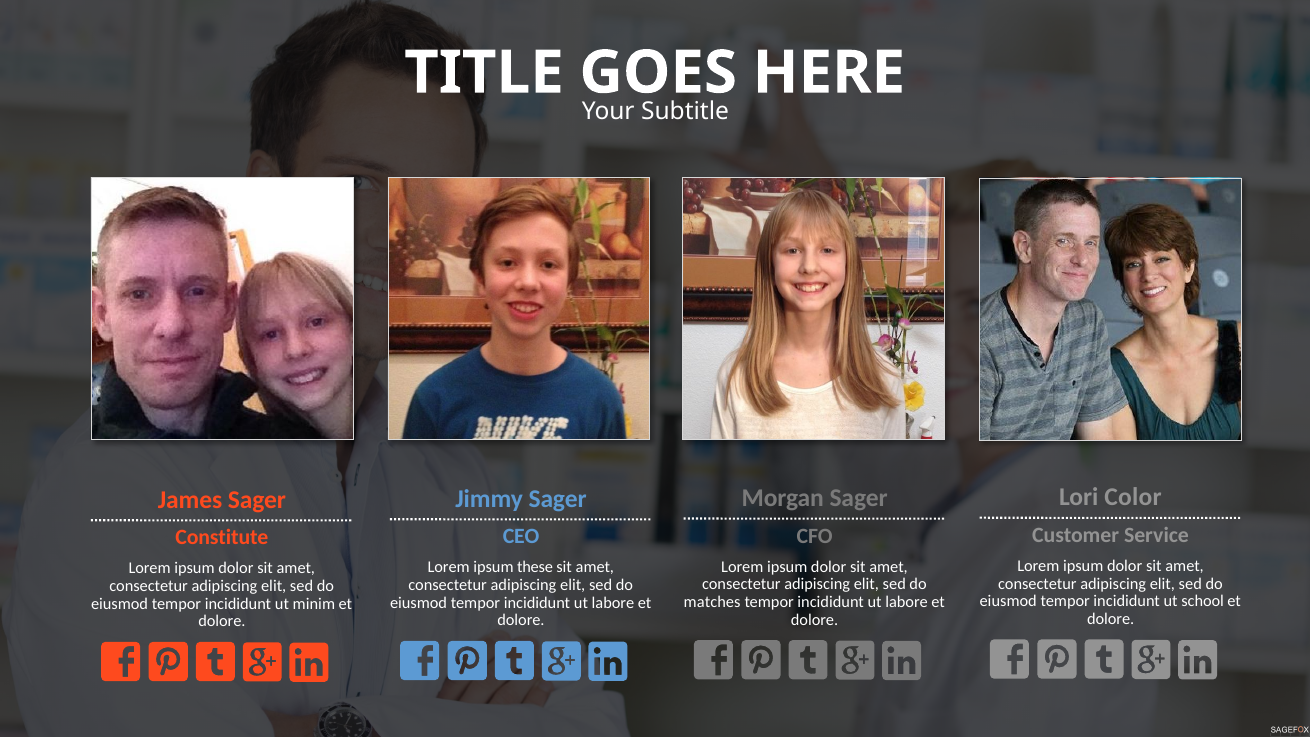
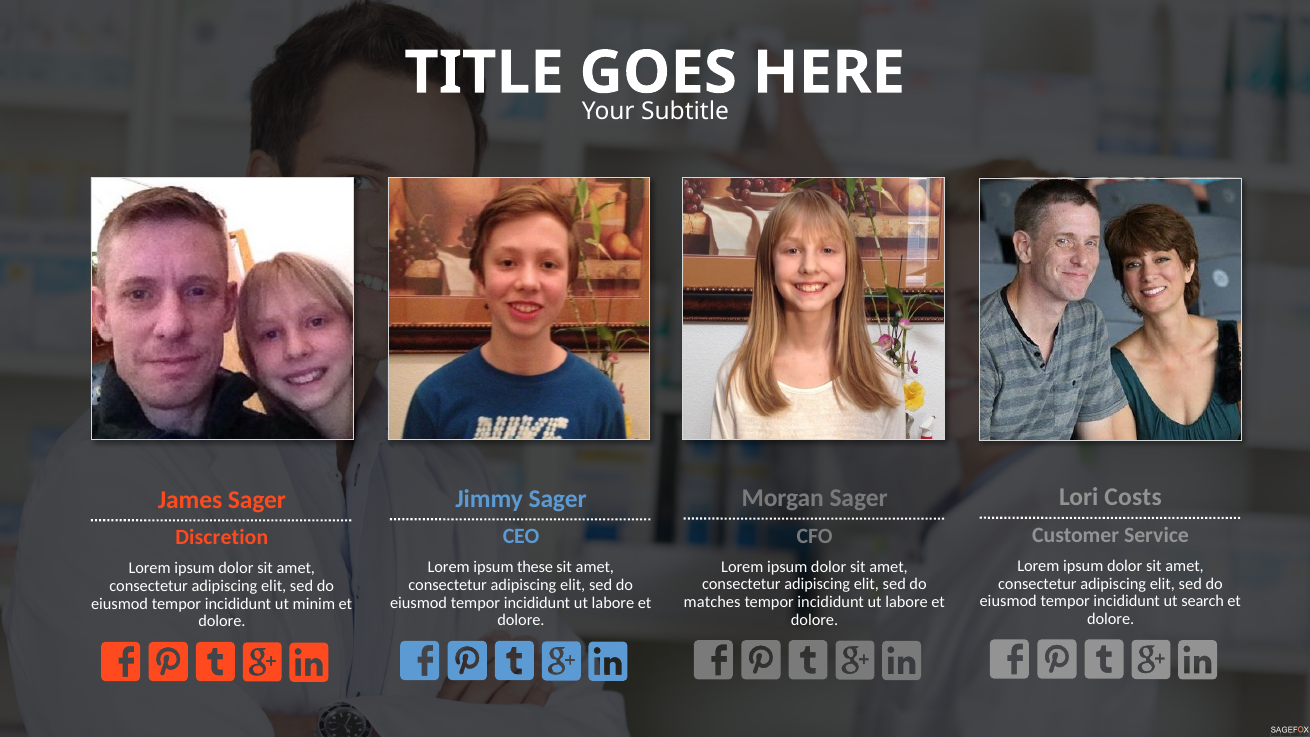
Color: Color -> Costs (1133, 497)
Constitute: Constitute -> Discretion (222, 538)
school: school -> search (1203, 601)
